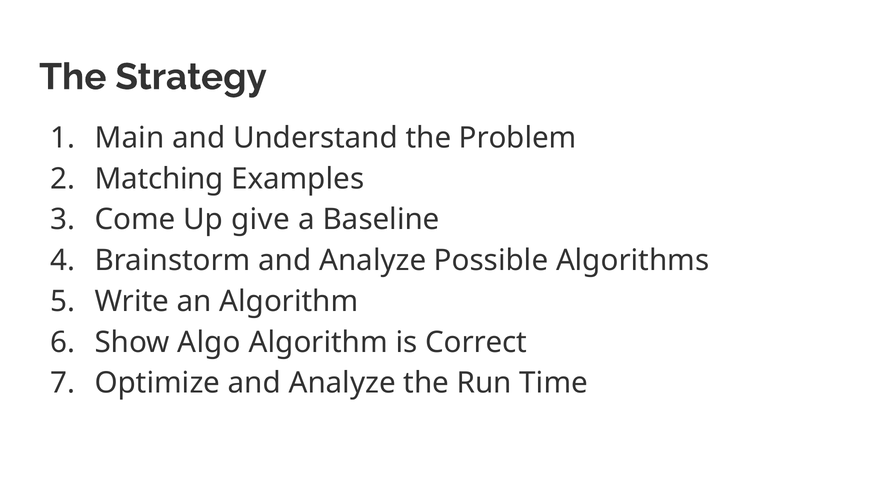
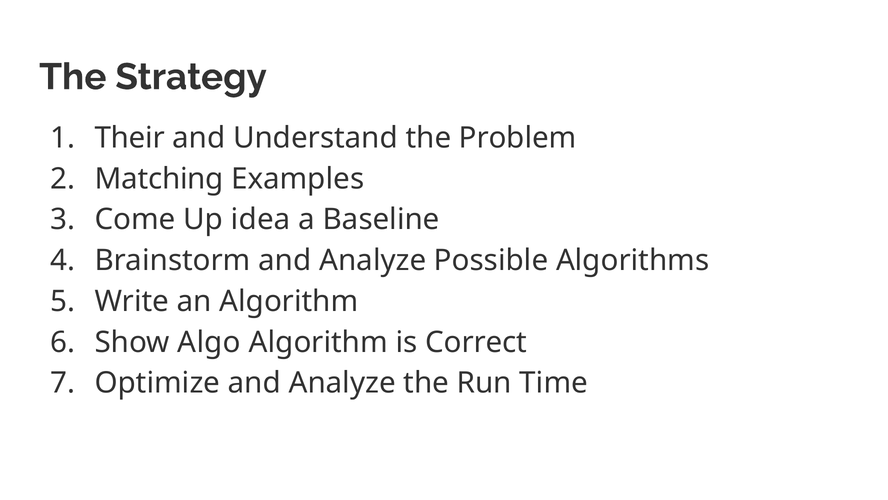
Main: Main -> Their (130, 138)
give: give -> idea (261, 219)
